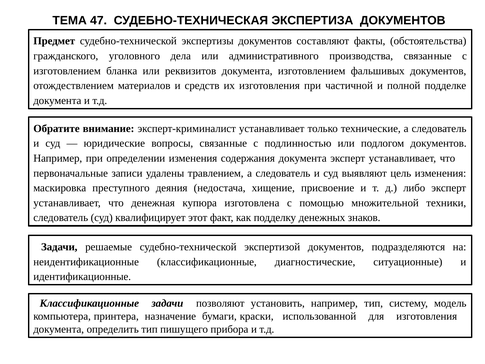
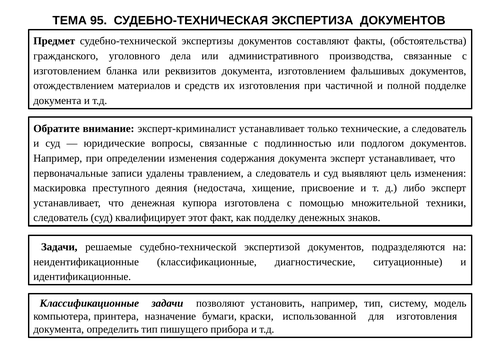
47: 47 -> 95 (99, 21)
